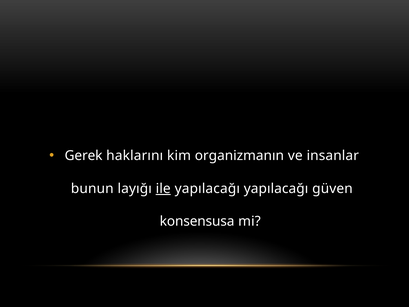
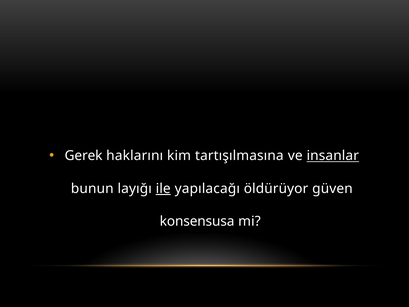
organizmanın: organizmanın -> tartışılmasına (239, 156)
insanlar underline: none -> present (333, 156)
yapılacağı yapılacağı: yapılacağı -> öldürüyor (276, 188)
